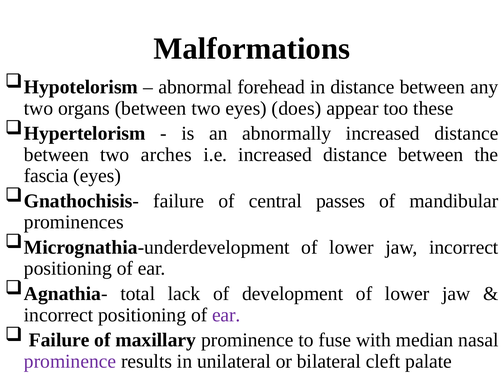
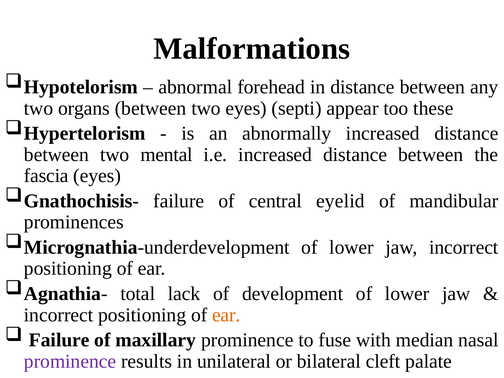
does: does -> septi (297, 108)
arches: arches -> mental (167, 155)
passes: passes -> eyelid (340, 201)
ear colour: purple -> orange (226, 315)
